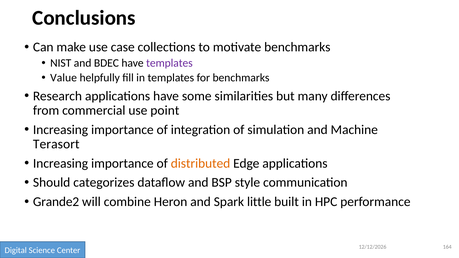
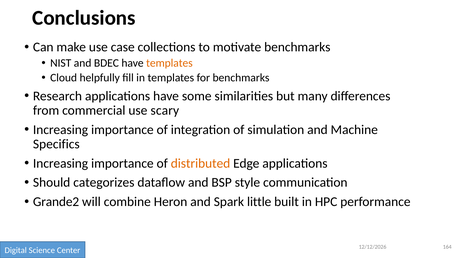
templates colour: purple -> orange (169, 63)
Value: Value -> Cloud (64, 78)
point: point -> scary (165, 110)
Terasort: Terasort -> Specifics (56, 144)
